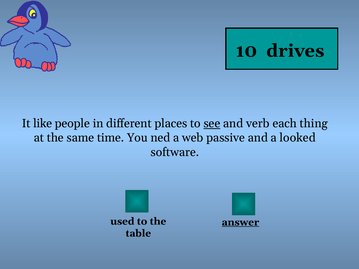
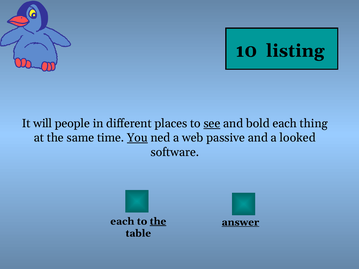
drives: drives -> listing (295, 51)
like: like -> will (43, 124)
verb: verb -> bold (258, 124)
You underline: none -> present (137, 138)
used: used -> each (122, 222)
the underline: none -> present (158, 222)
